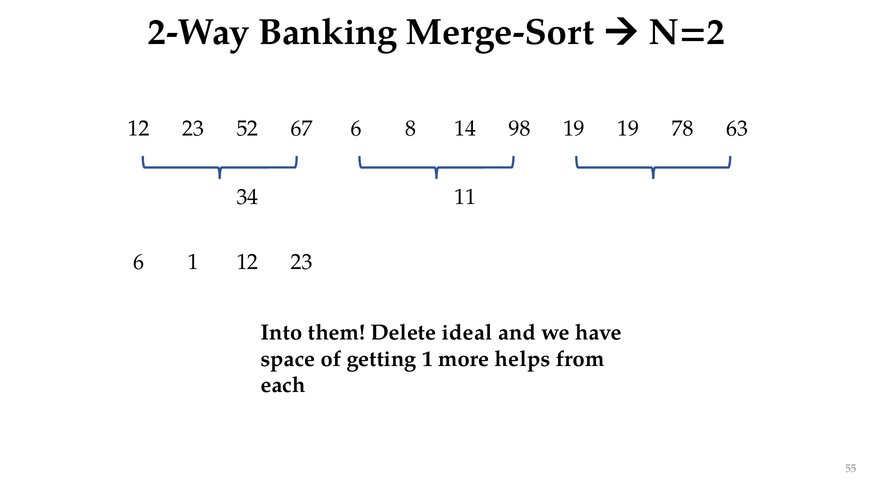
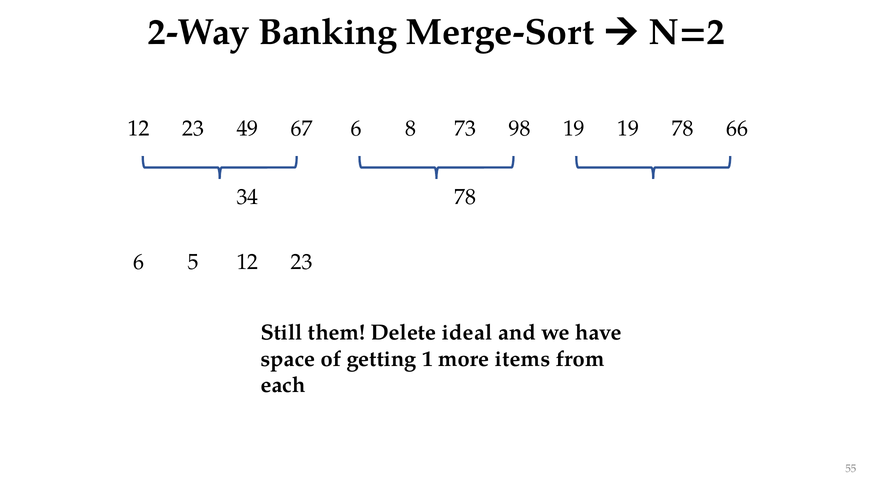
52: 52 -> 49 (247, 129)
14: 14 -> 73 (465, 129)
63: 63 -> 66 (737, 129)
34 11: 11 -> 78 (465, 197)
6 1: 1 -> 5 (193, 262)
Into: Into -> Still (282, 333)
helps: helps -> items (523, 359)
